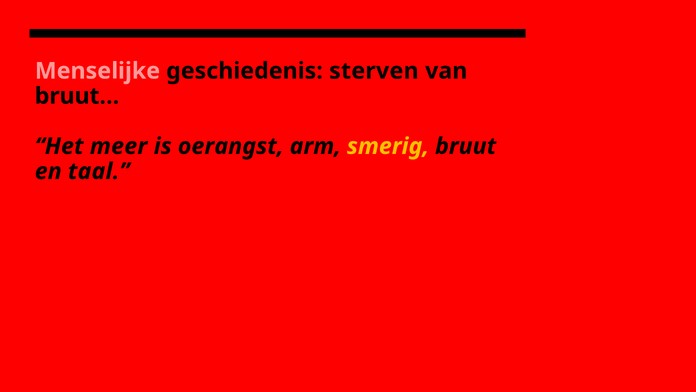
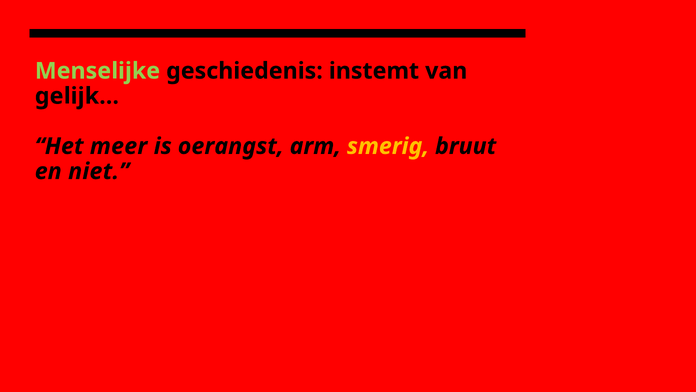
Menselijke colour: pink -> light green (97, 71)
sterven: sterven -> instemt (374, 71)
bruut…: bruut… -> gelijk… (77, 96)
taal: taal -> niet (99, 171)
